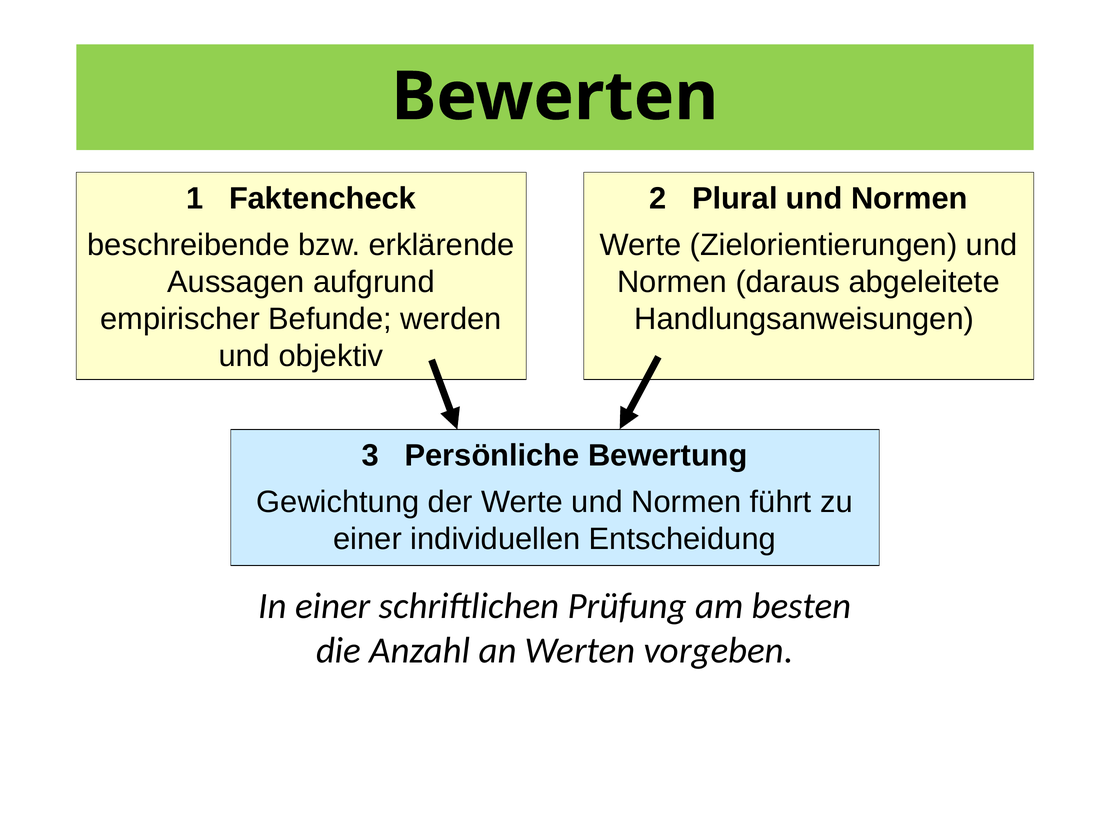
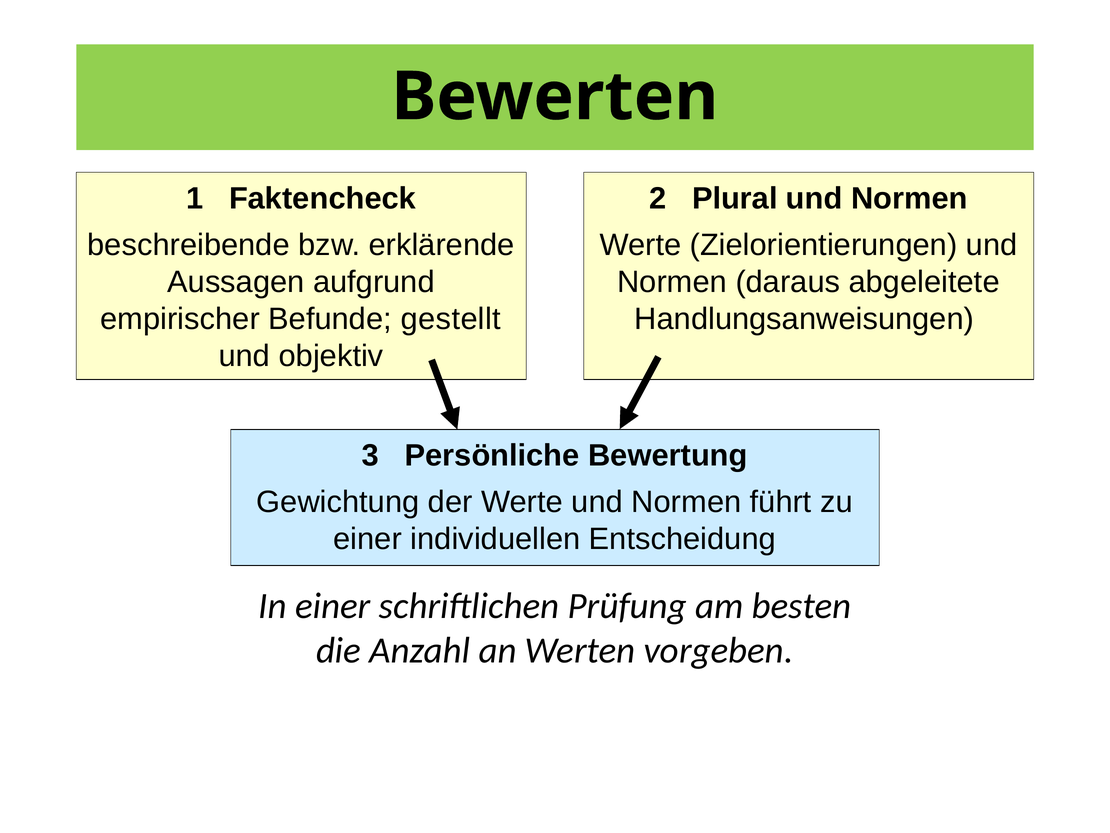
werden: werden -> gestellt (451, 319)
